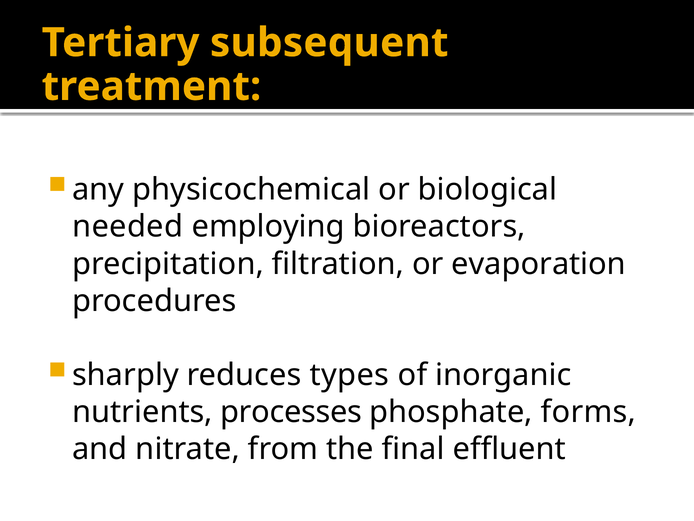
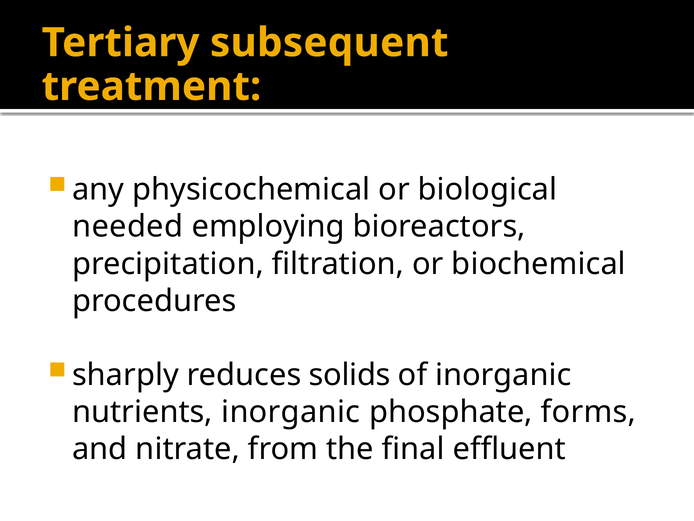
evaporation: evaporation -> biochemical (539, 264)
types: types -> solids (350, 375)
nutrients processes: processes -> inorganic (291, 412)
